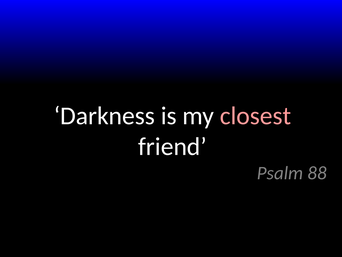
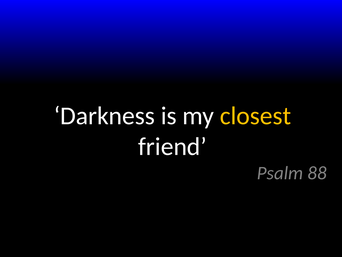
closest colour: pink -> yellow (256, 116)
